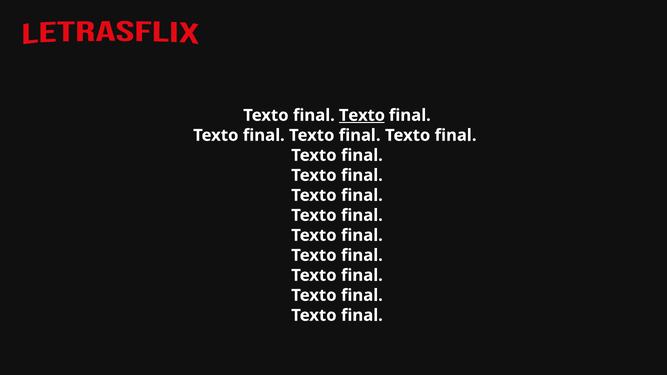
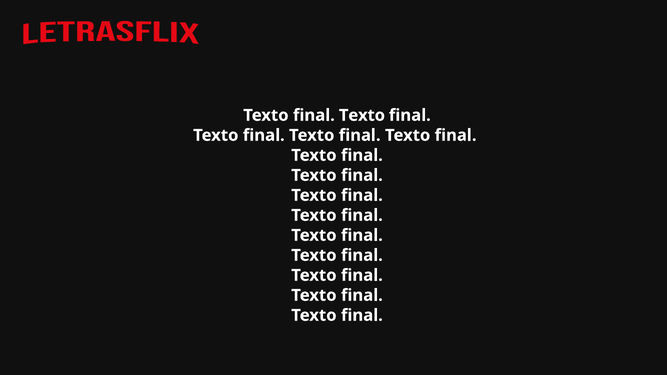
Texto underline: present -> none (362, 115)
